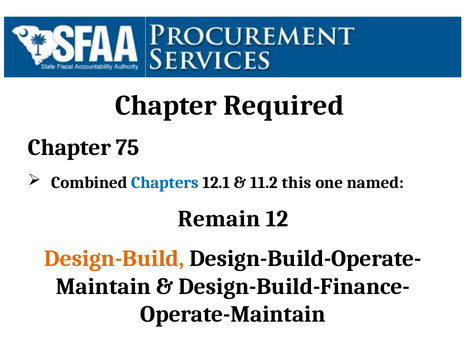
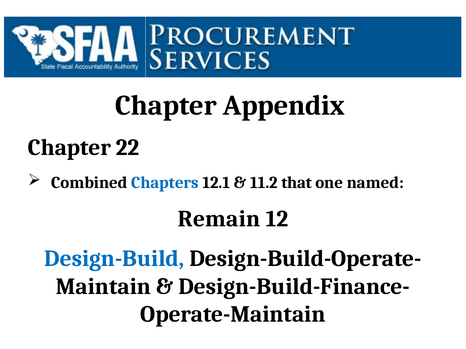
Required: Required -> Appendix (284, 106)
75: 75 -> 22 (127, 148)
this: this -> that (297, 183)
Design-Build colour: orange -> blue (114, 259)
